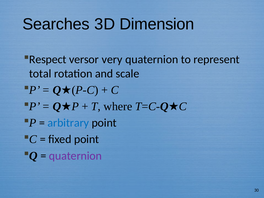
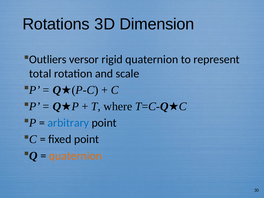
Searches: Searches -> Rotations (56, 24)
Respect: Respect -> Outliers (48, 59)
very: very -> rigid (112, 59)
quaternion colour: purple -> orange (75, 156)
